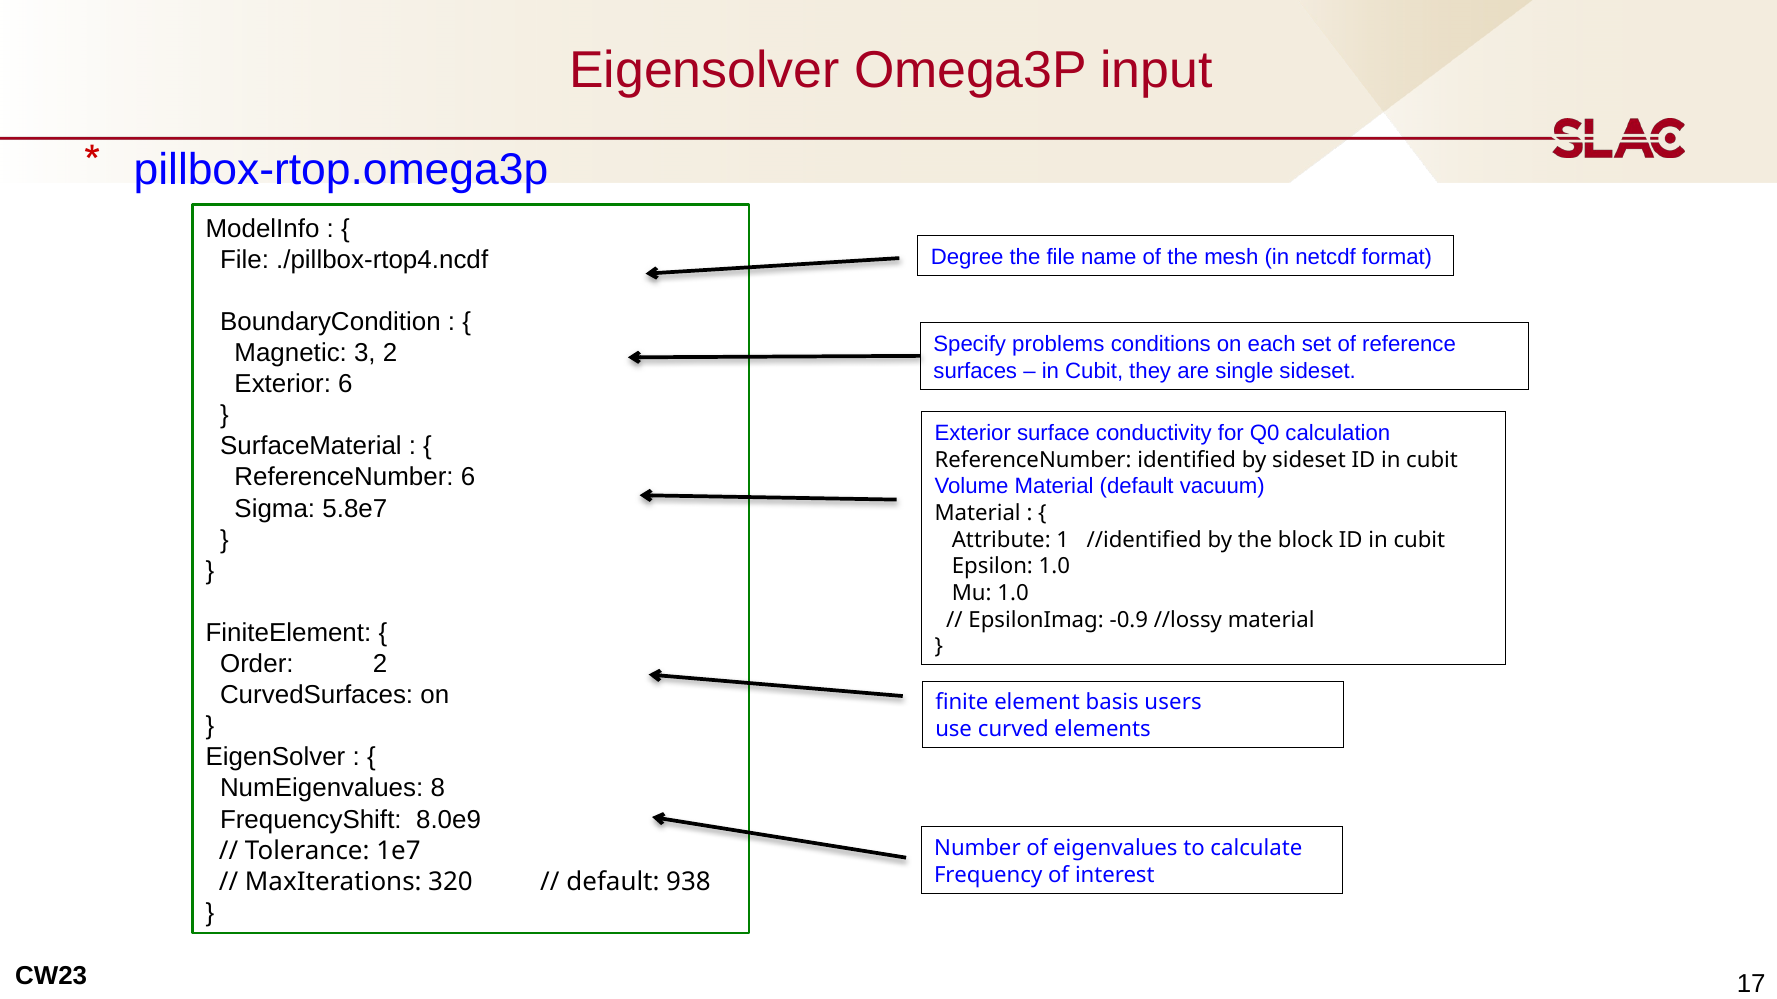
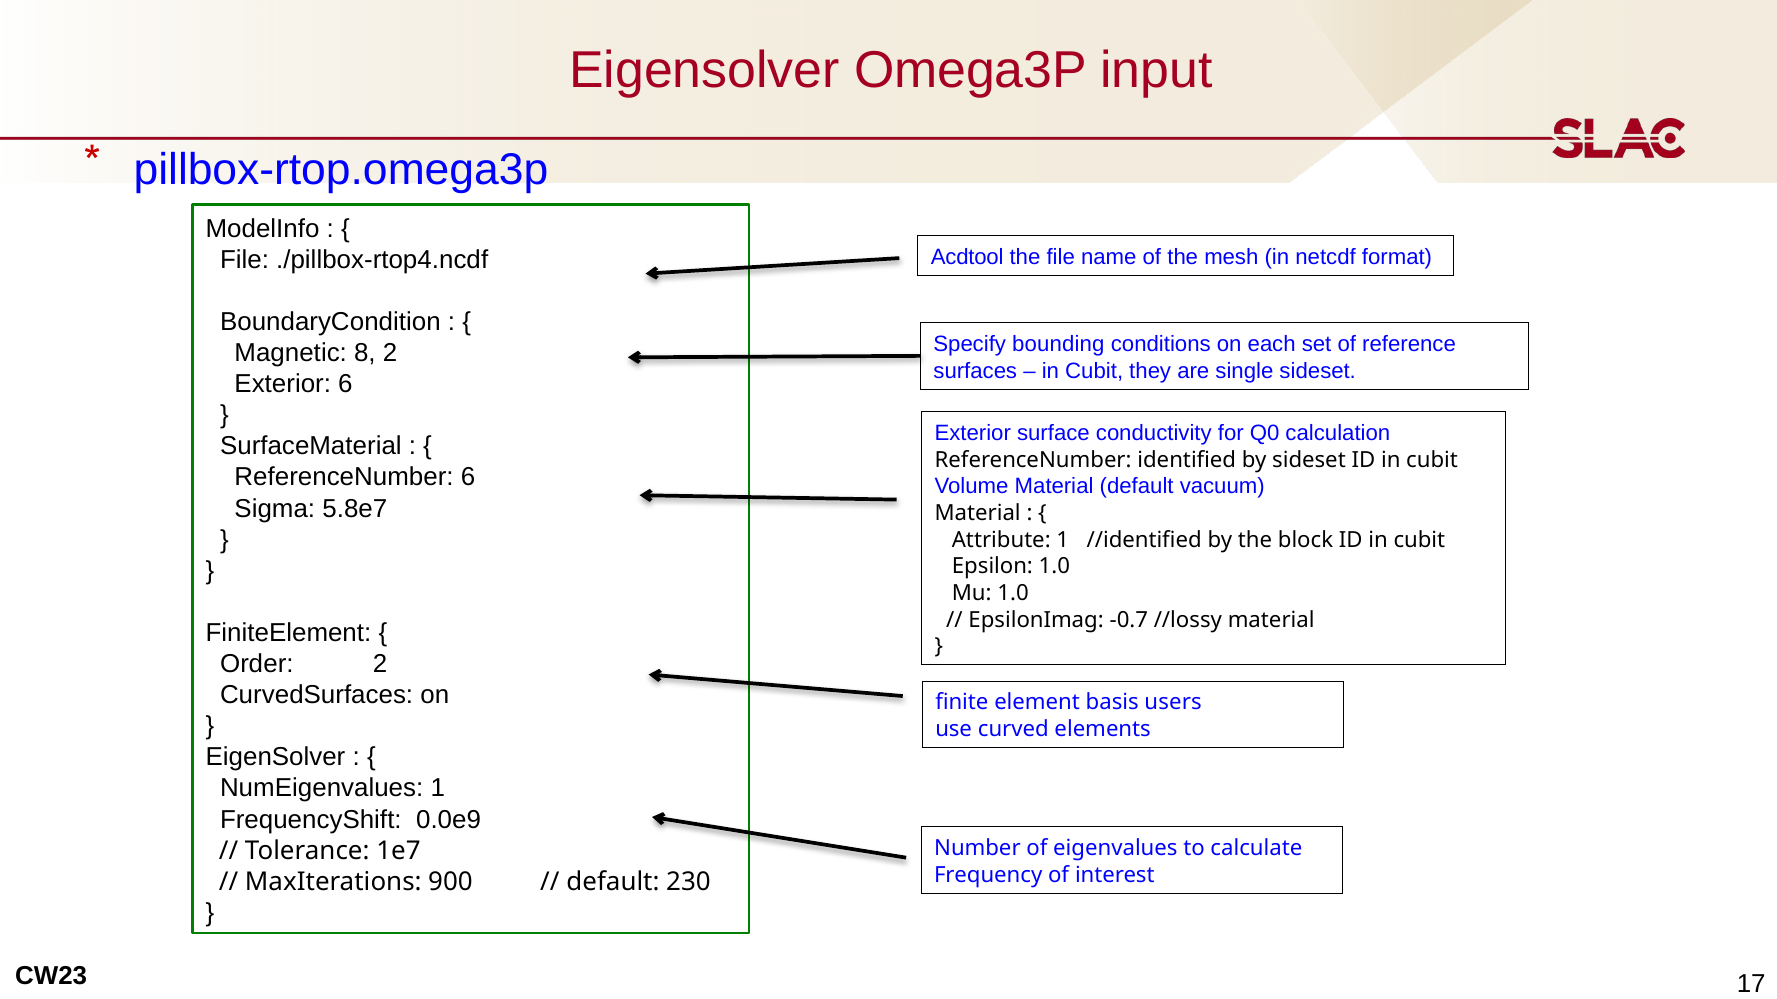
Degree: Degree -> Acdtool (967, 257)
problems: problems -> bounding (1058, 344)
3: 3 -> 8 (365, 353)
-0.9: -0.9 -> -0.7 (1129, 620)
NumEigenvalues 8: 8 -> 1 (438, 789)
8.0e9: 8.0e9 -> 0.0e9 (449, 820)
320: 320 -> 900 (450, 882)
938: 938 -> 230 (689, 882)
